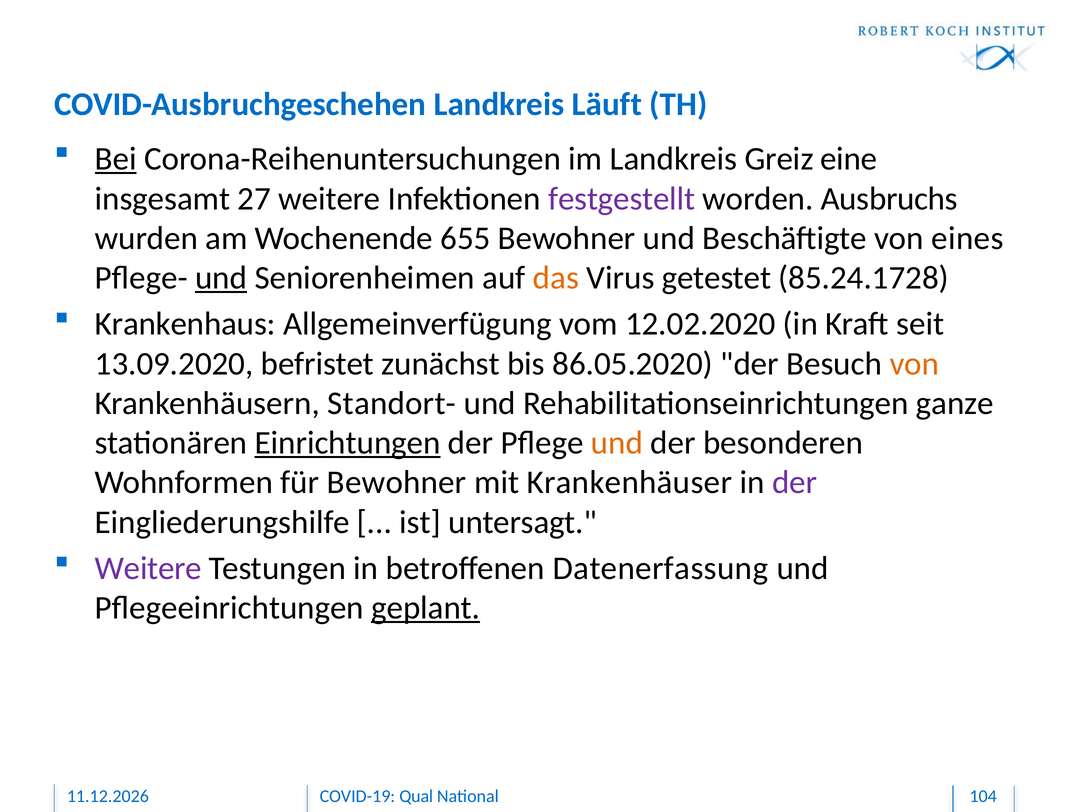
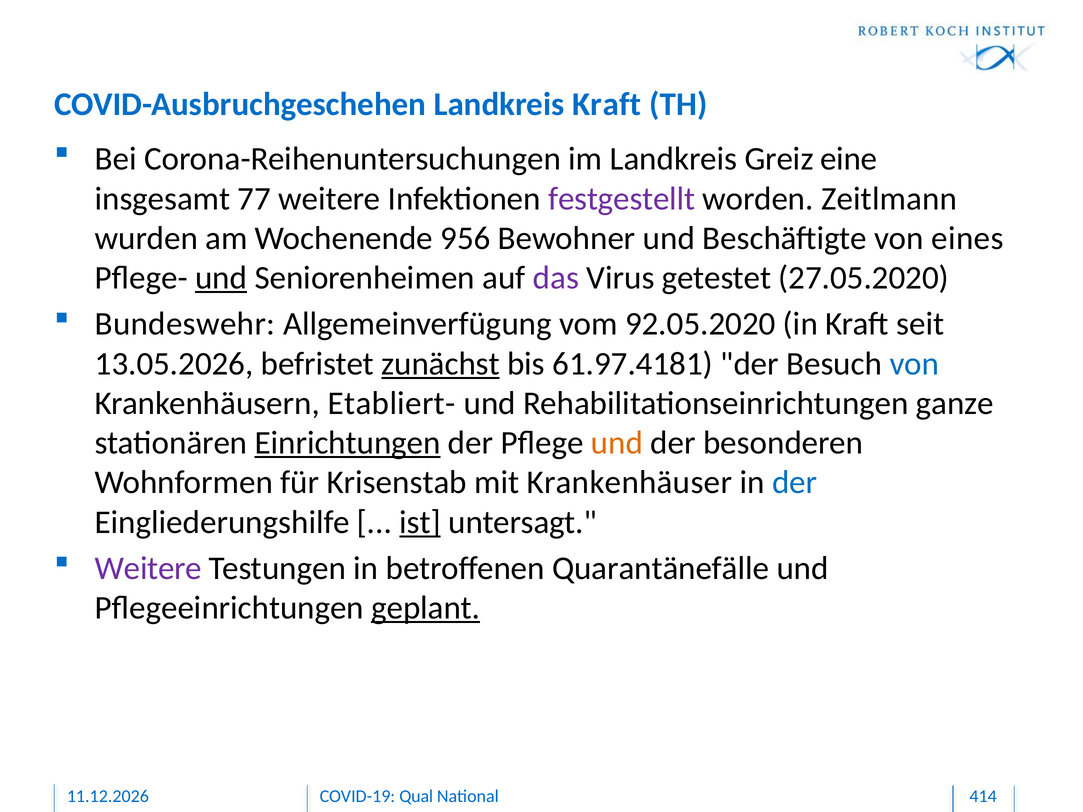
Landkreis Läuft: Läuft -> Kraft (607, 104)
Bei underline: present -> none (116, 159)
27: 27 -> 77 (254, 199)
Ausbruchs: Ausbruchs -> Zeitlmann (889, 199)
655: 655 -> 956 (465, 238)
das colour: orange -> purple (556, 278)
85.24.1728: 85.24.1728 -> 27.05.2020 (864, 278)
Krankenhaus: Krankenhaus -> Bundeswehr (185, 324)
12.02.2020: 12.02.2020 -> 92.05.2020 (700, 324)
13.09.2020: 13.09.2020 -> 13.05.2026 (174, 364)
zunächst underline: none -> present (441, 364)
86.05.2020: 86.05.2020 -> 61.97.4181 (633, 364)
von colour: orange -> blue (914, 364)
Standort-: Standort- -> Etabliert- (392, 403)
für Bewohner: Bewohner -> Krisenstab (397, 483)
der colour: purple -> blue (795, 483)
ist underline: none -> present (420, 522)
Datenerfassung: Datenerfassung -> Quarantänefälle (661, 568)
104: 104 -> 414 (983, 796)
